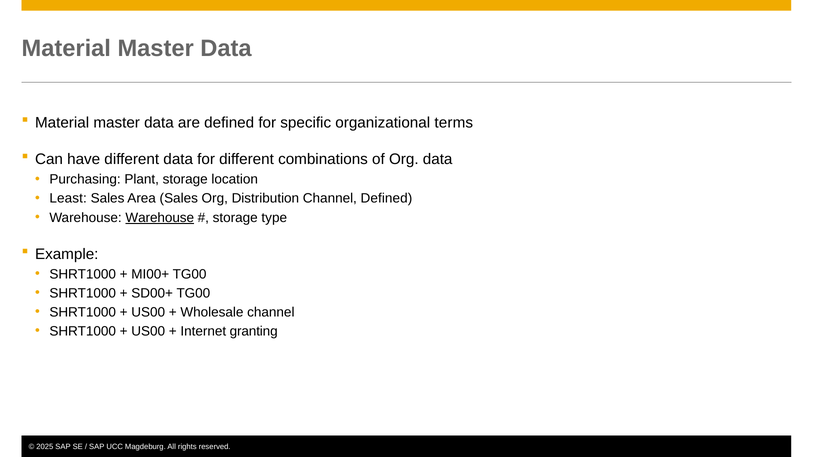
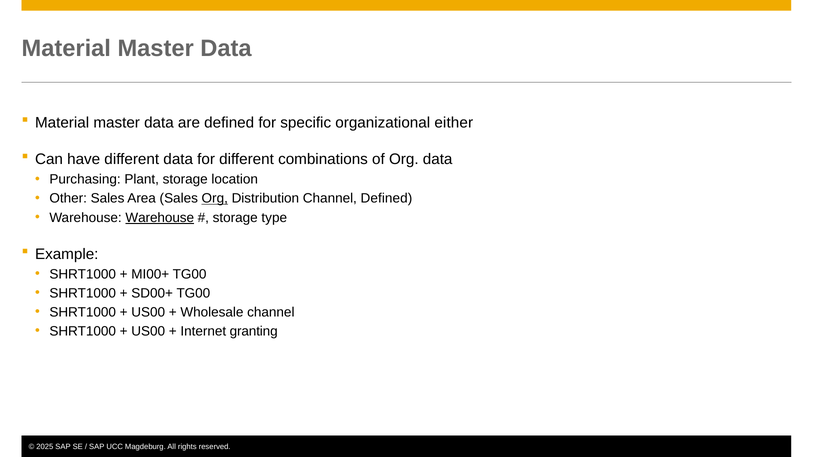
terms: terms -> either (454, 123)
Least: Least -> Other (68, 199)
Org underline: none -> present (215, 199)
